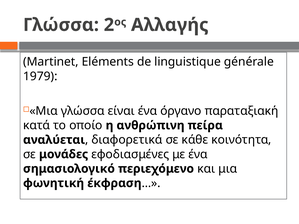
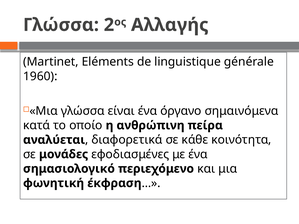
1979: 1979 -> 1960 (40, 76)
παραταξιακή: παραταξιακή -> σημαινόμενα (242, 111)
